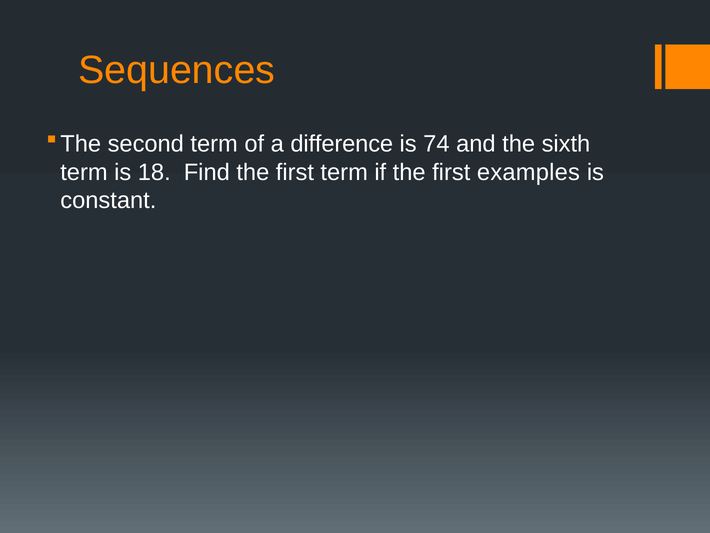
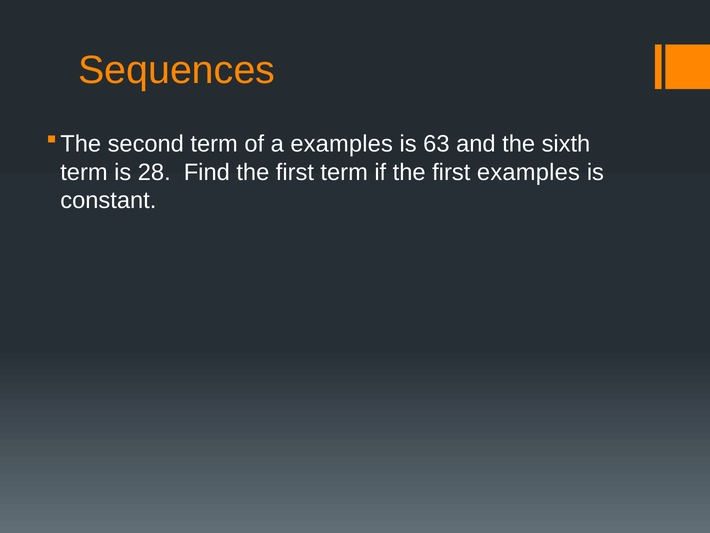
a difference: difference -> examples (342, 144)
74: 74 -> 63 (436, 144)
18: 18 -> 28 (154, 172)
